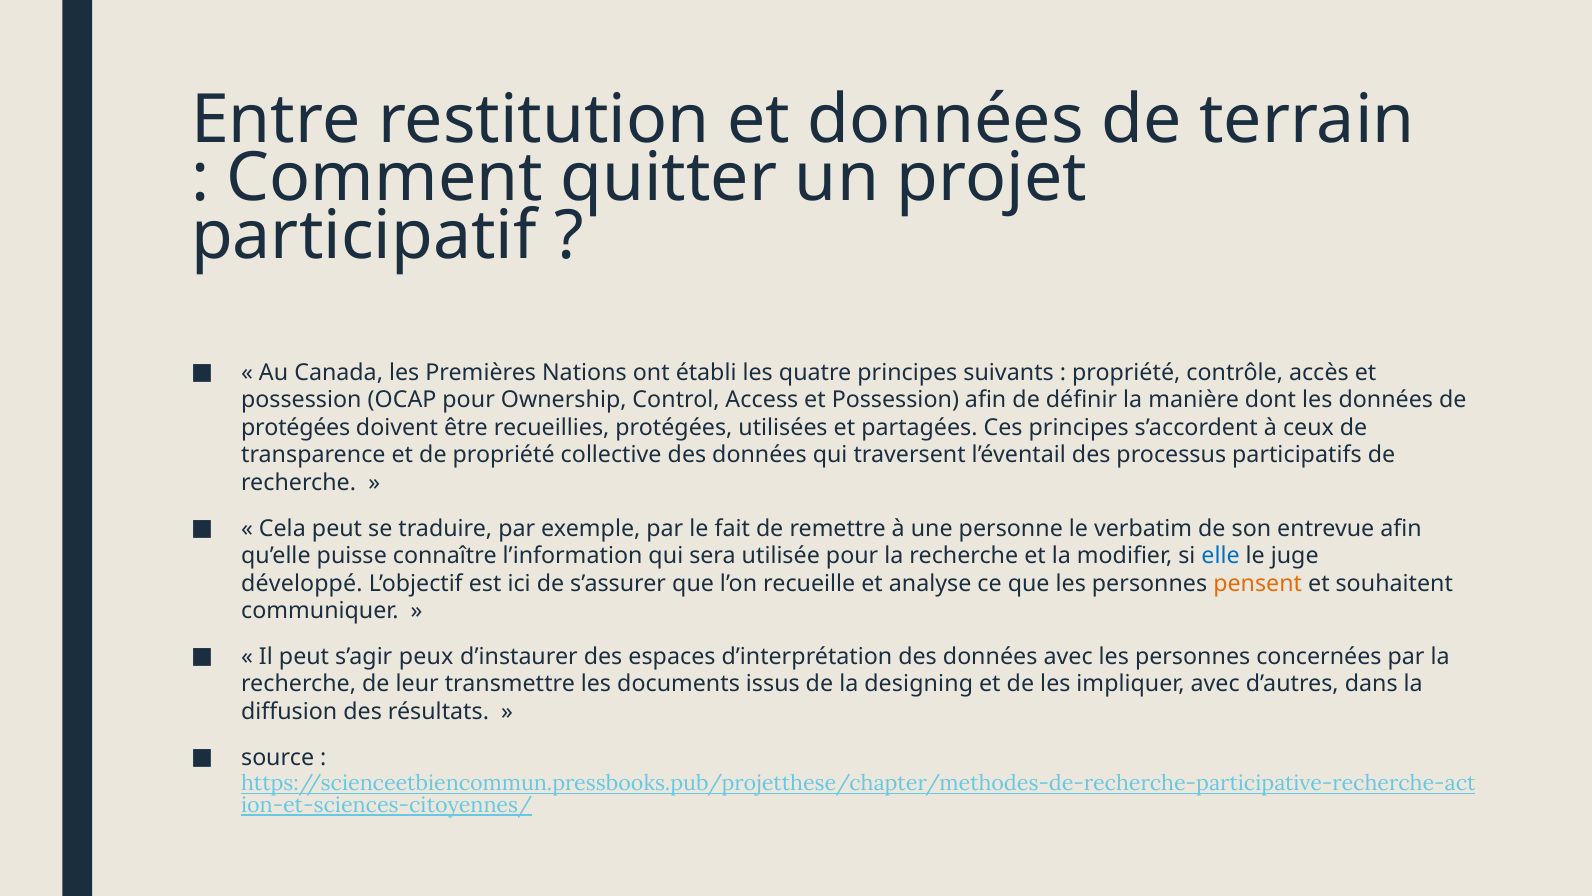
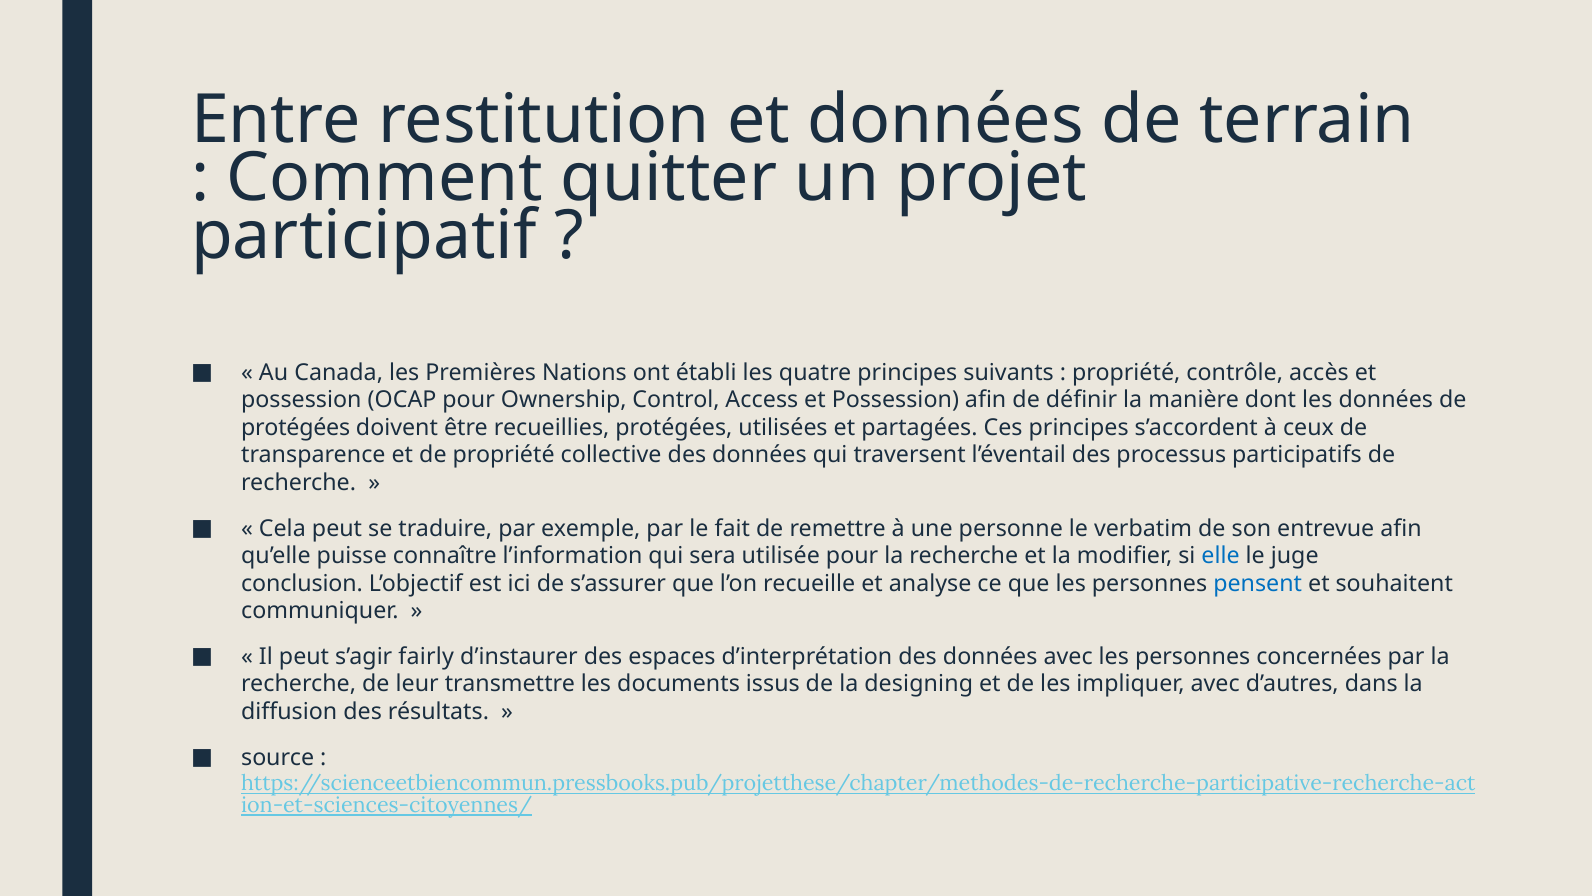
développé: développé -> conclusion (302, 583)
pensent colour: orange -> blue (1258, 583)
peux: peux -> fairly (426, 656)
